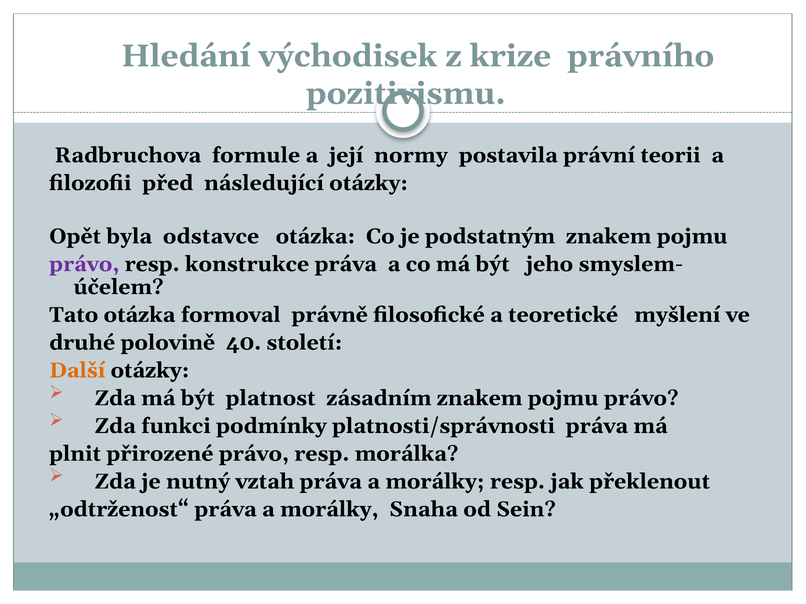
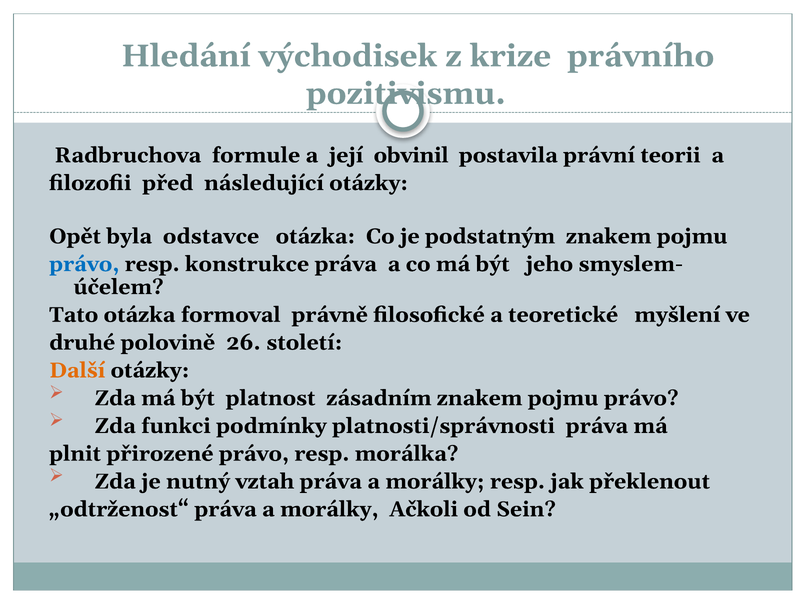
normy: normy -> obvinil (411, 155)
právo colour: purple -> blue (84, 264)
40: 40 -> 26 (243, 343)
Snaha: Snaha -> Ačkoli (424, 510)
